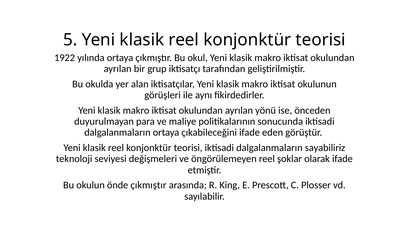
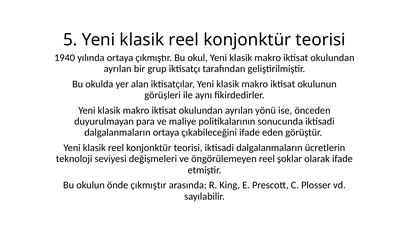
1922: 1922 -> 1940 (65, 58)
sayabiliriz: sayabiliriz -> ücretlerin (325, 148)
